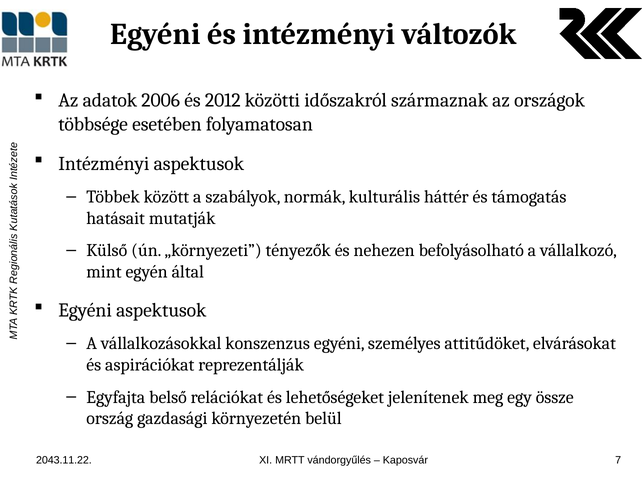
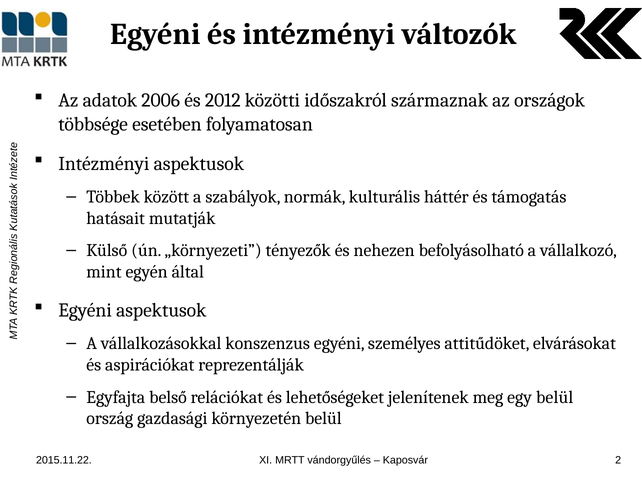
egy össze: össze -> belül (555, 397)
2043.11.22: 2043.11.22 -> 2015.11.22 (64, 460)
7: 7 -> 2 (618, 460)
